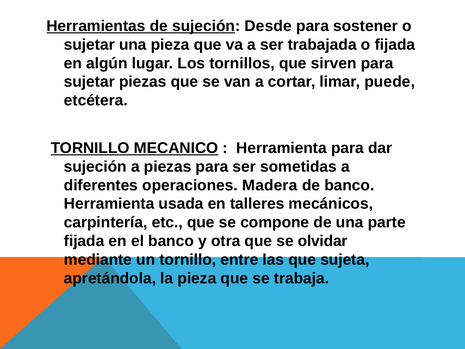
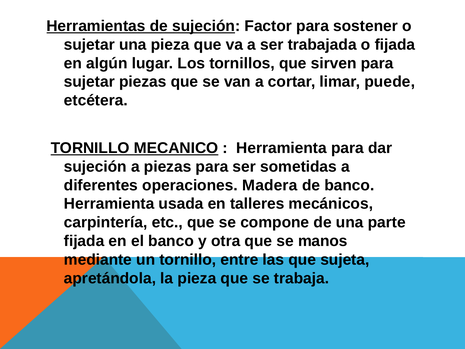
Desde: Desde -> Factor (268, 26)
olvidar: olvidar -> manos (323, 241)
